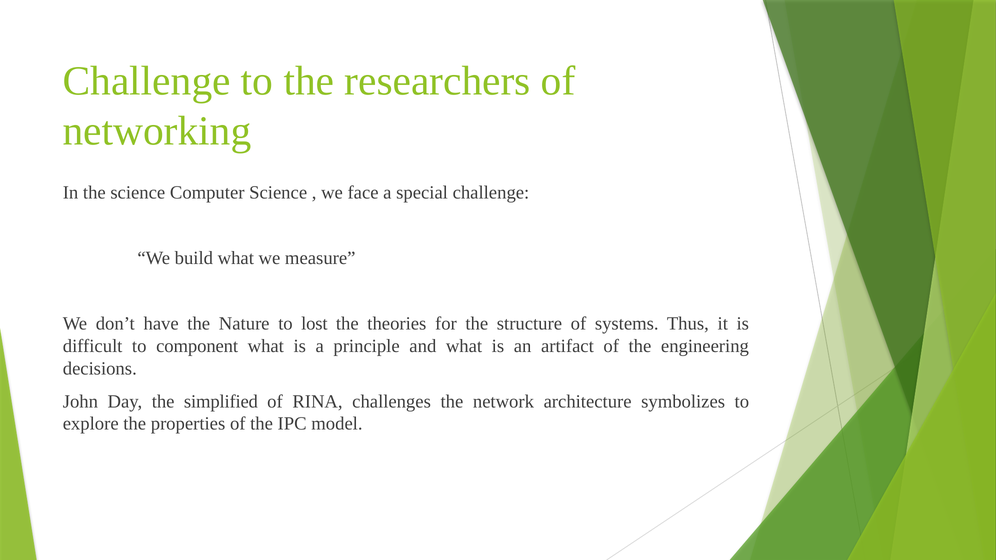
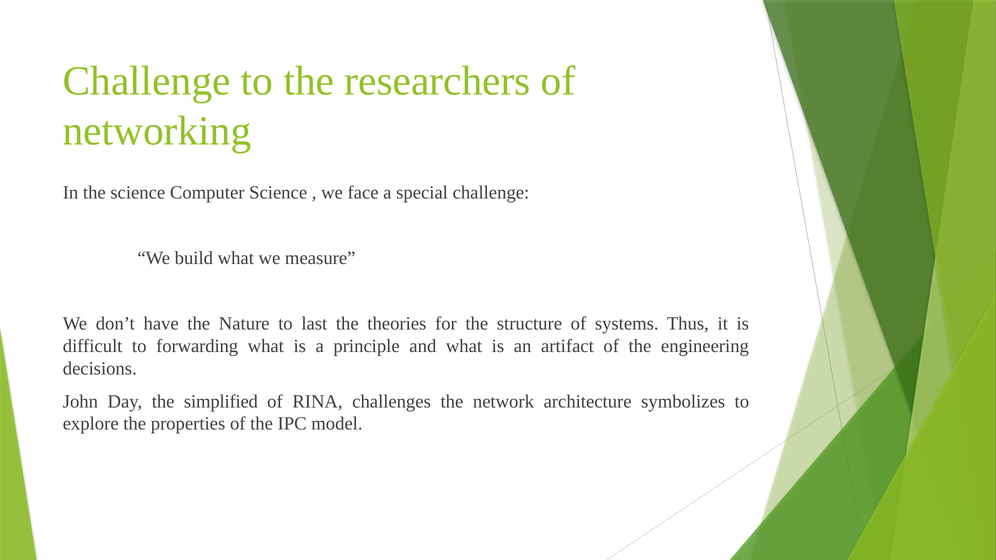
lost: lost -> last (314, 324)
component: component -> forwarding (197, 346)
